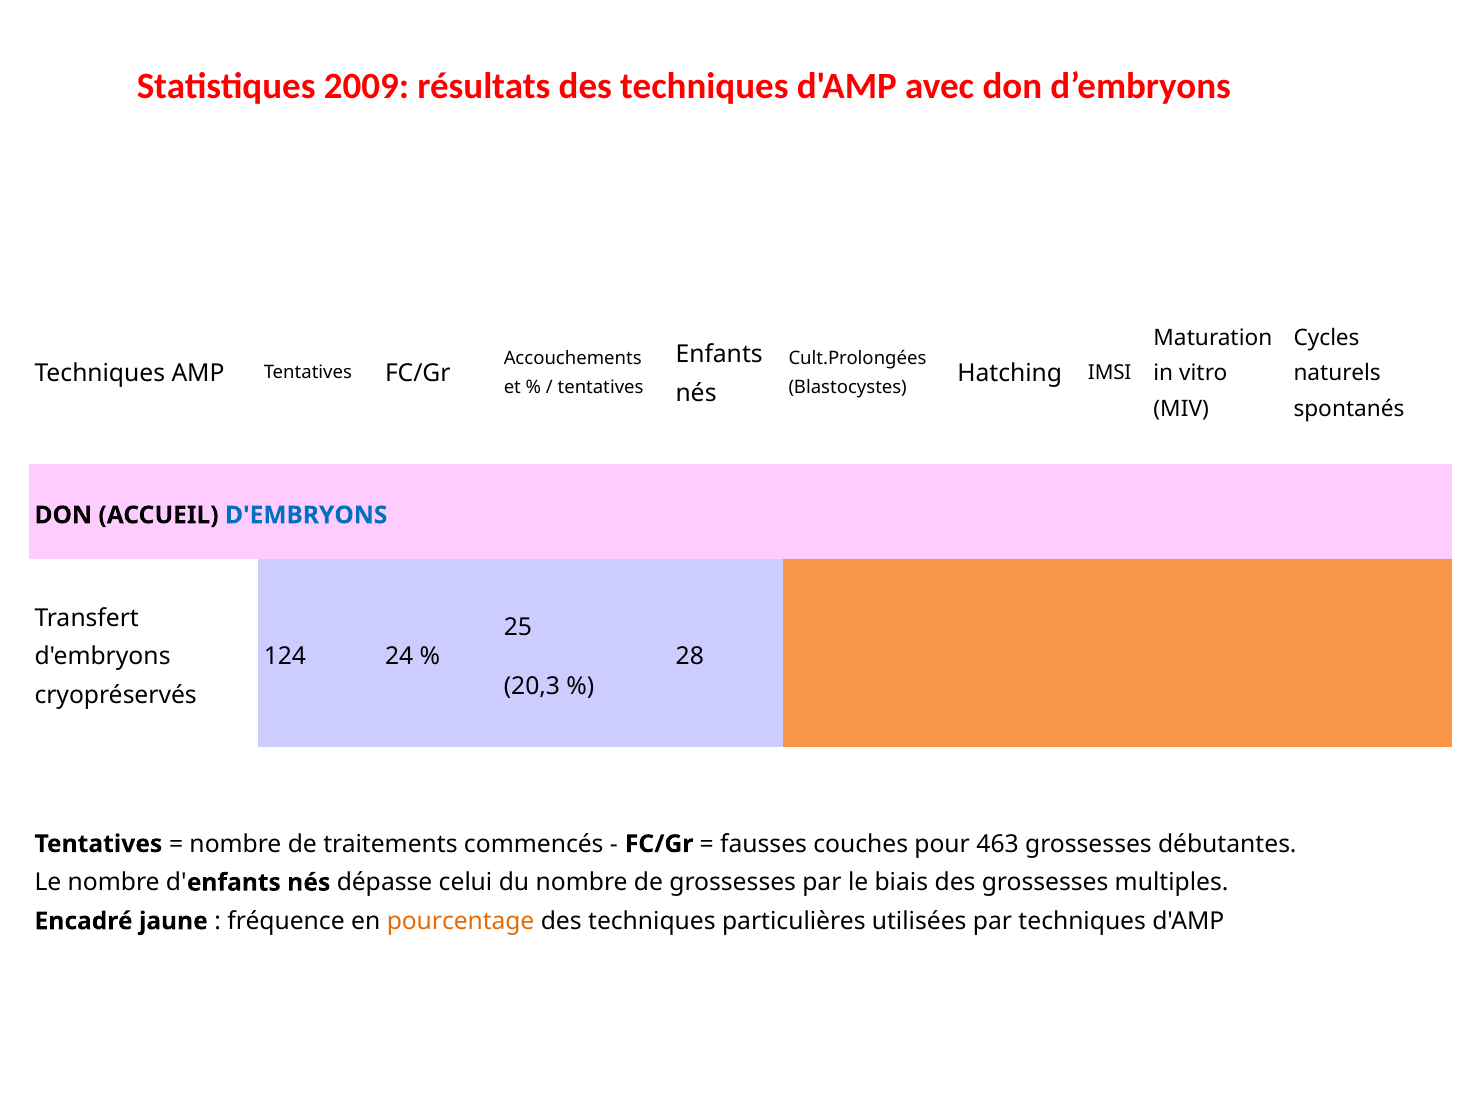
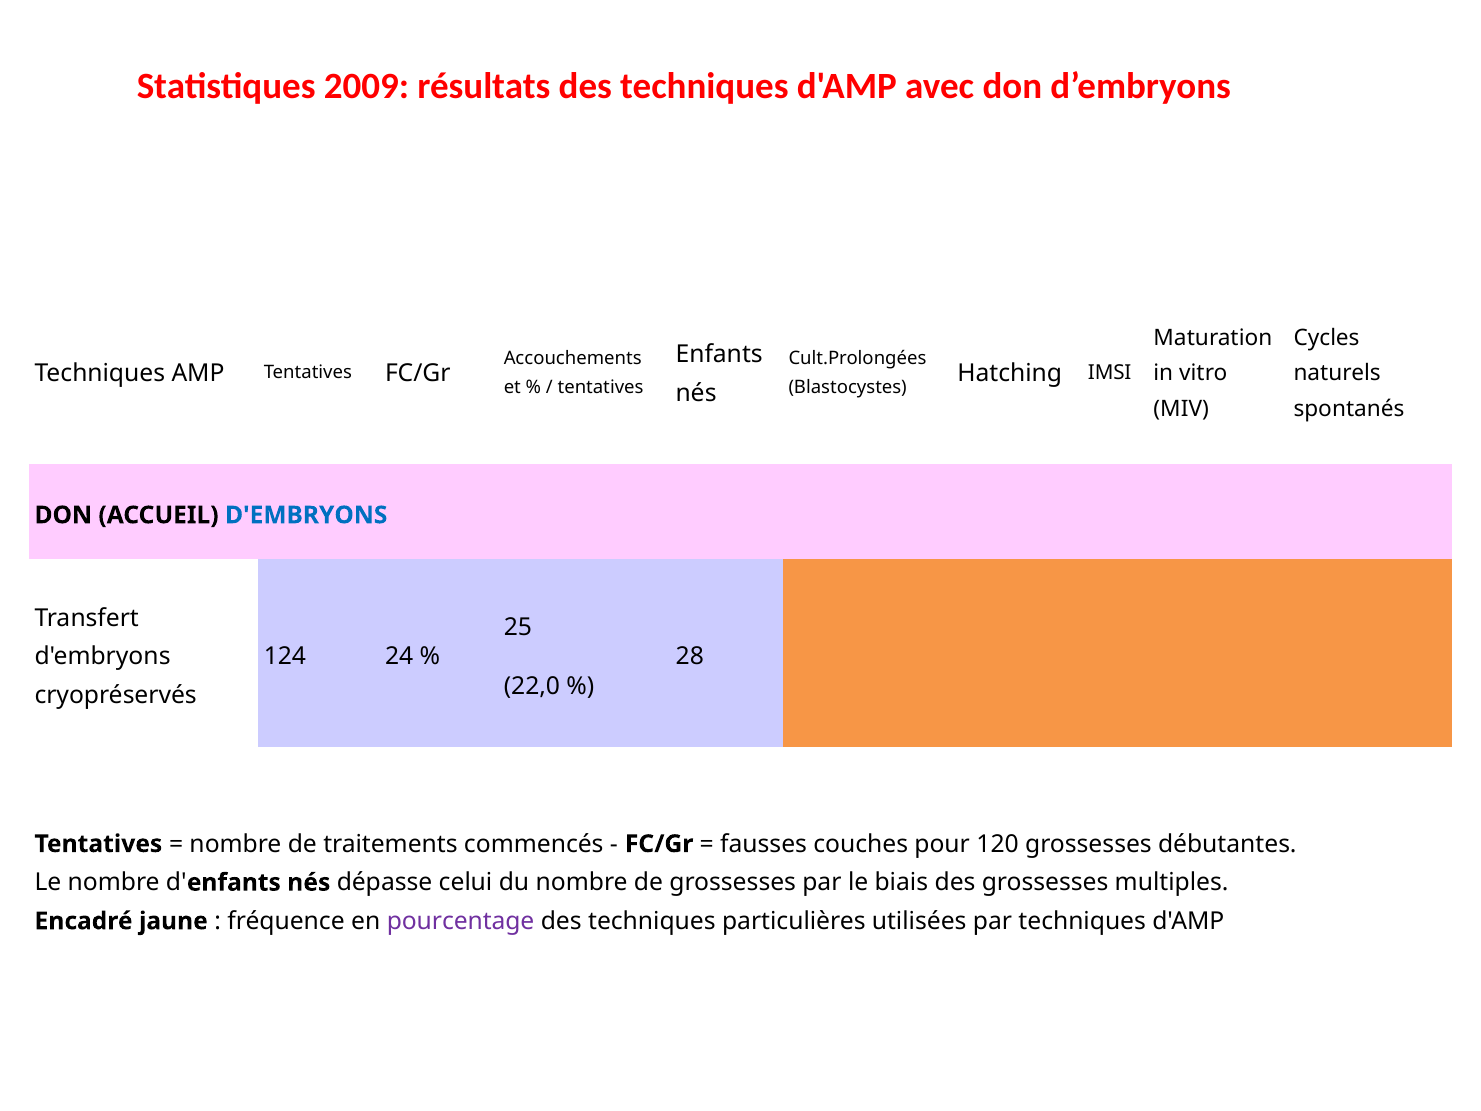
20,3: 20,3 -> 22,0 (532, 686)
463: 463 -> 120 (998, 844)
pourcentage colour: orange -> purple (461, 921)
